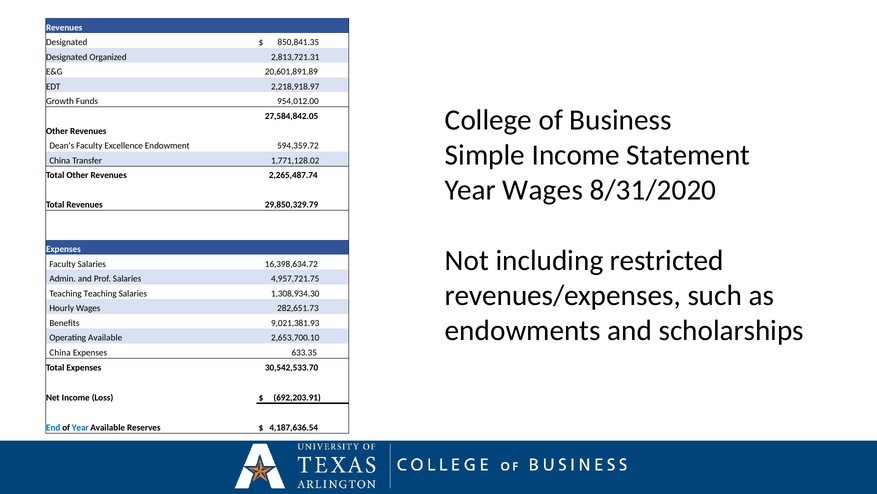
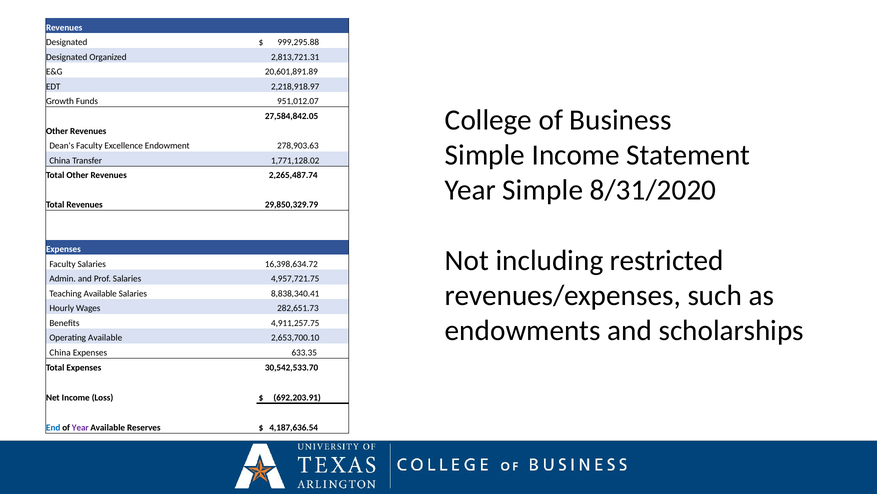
850,841.35: 850,841.35 -> 999,295.88 (298, 42)
954,012.00: 954,012.00 -> 951,012.07 (298, 101)
594,359.72: 594,359.72 -> 278,903.63 (298, 146)
Year Wages: Wages -> Simple (543, 190)
Teaching Teaching: Teaching -> Available (100, 293)
1,308,934.30: 1,308,934.30 -> 8,838,340.41 (295, 293)
9,021,381.93: 9,021,381.93 -> 4,911,257.75 (295, 323)
Year colour: blue -> purple (80, 427)
